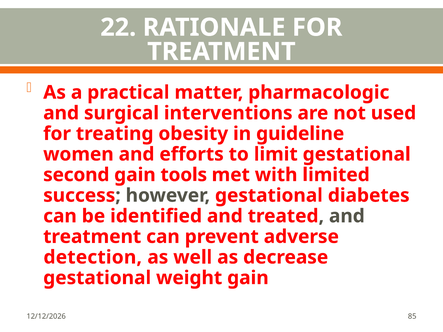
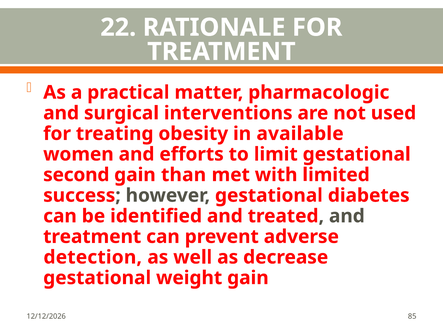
guideline: guideline -> available (300, 134)
tools: tools -> than (184, 175)
